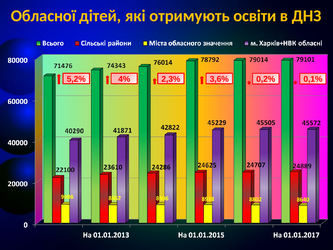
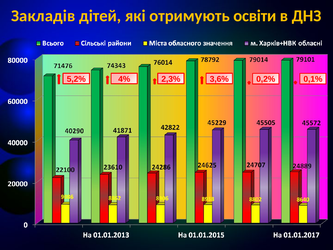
Обласної: Обласної -> Закладів (43, 16)
